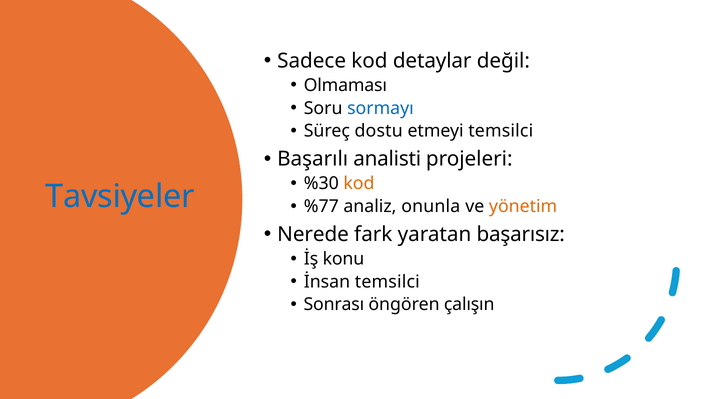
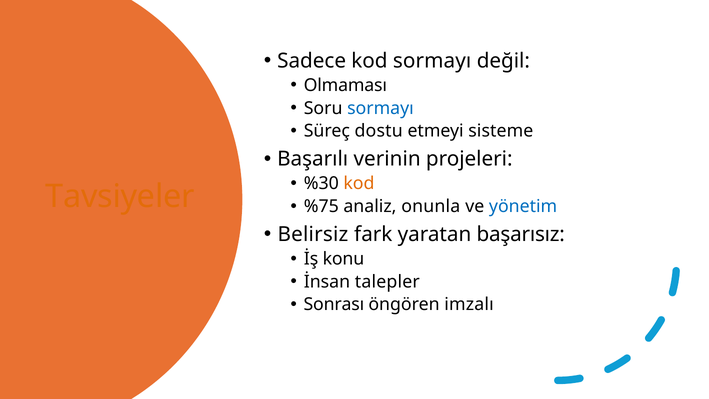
kod detaylar: detaylar -> sormayı (432, 61)
etmeyi temsilci: temsilci -> sisteme (501, 131)
analisti: analisti -> verinin (387, 159)
Tavsiyeler colour: blue -> orange (120, 197)
%77: %77 -> %75 (321, 206)
yönetim colour: orange -> blue (523, 206)
Nerede: Nerede -> Belirsiz (313, 234)
İnsan temsilci: temsilci -> talepler (387, 282)
çalışın: çalışın -> imzalı (469, 304)
